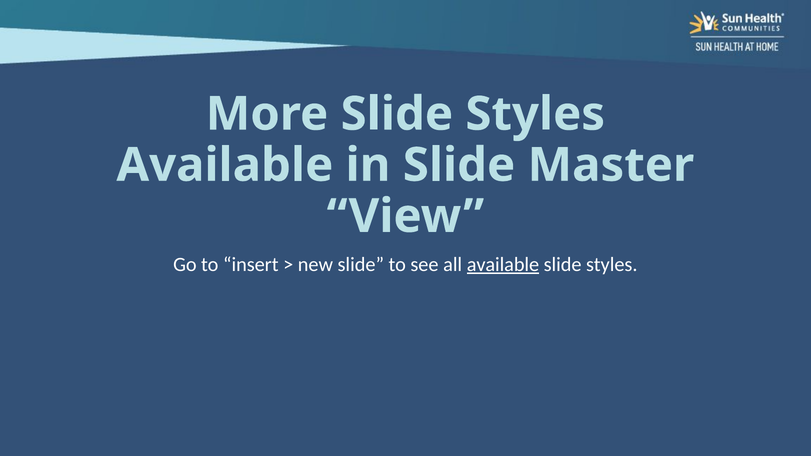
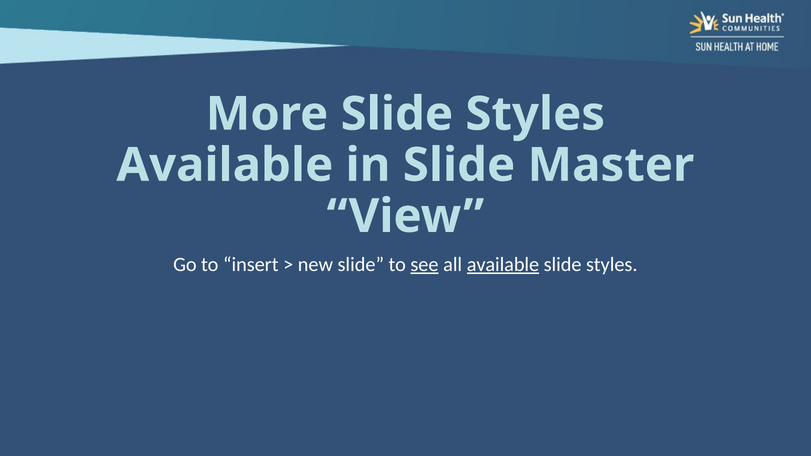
see underline: none -> present (424, 265)
